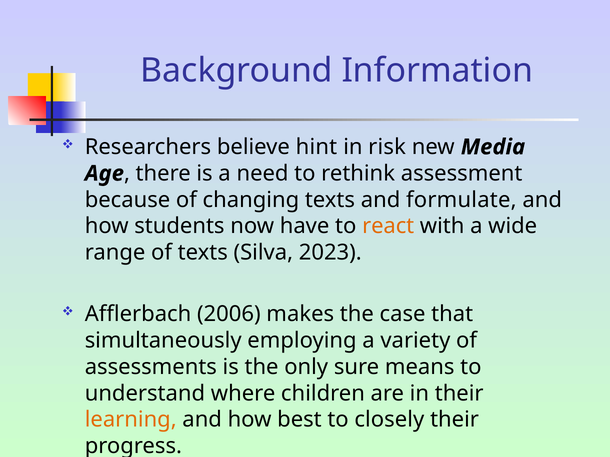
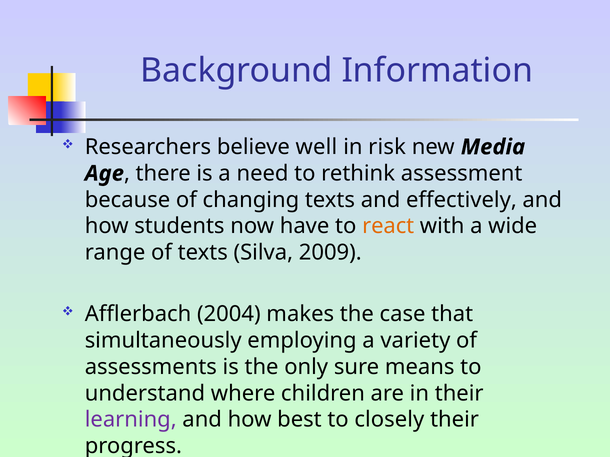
hint: hint -> well (316, 147)
formulate: formulate -> effectively (461, 200)
2023: 2023 -> 2009 (330, 253)
2006: 2006 -> 2004 (229, 314)
learning colour: orange -> purple (131, 420)
